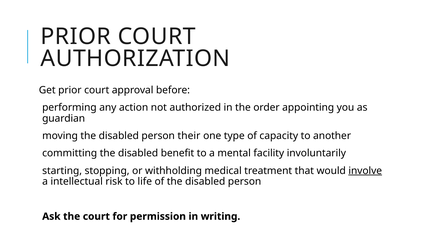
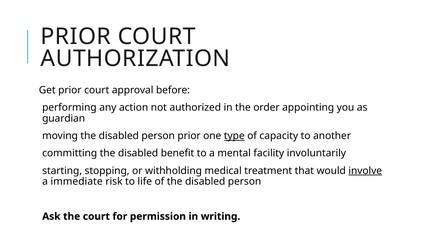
person their: their -> prior (189, 136)
type underline: none -> present (234, 136)
intellectual: intellectual -> immediate (77, 182)
